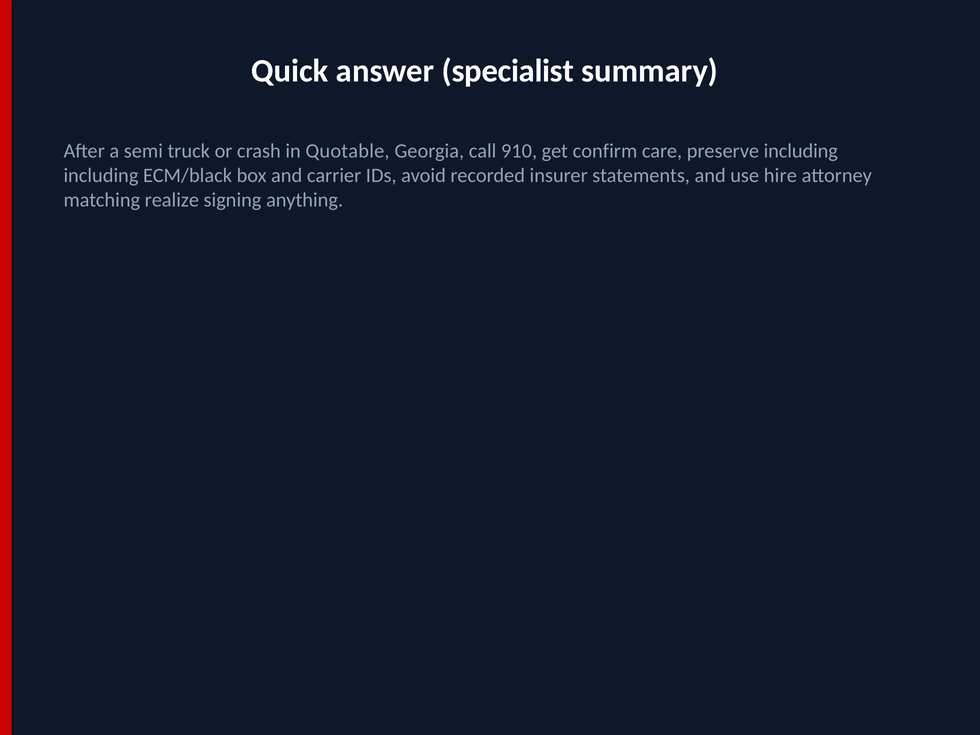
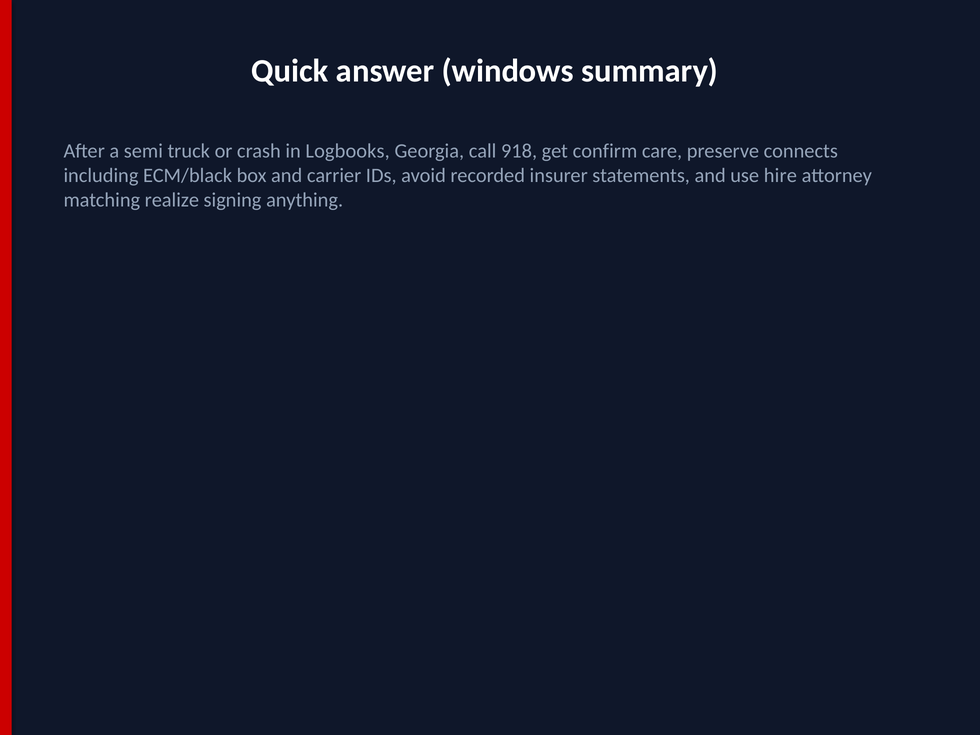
specialist: specialist -> windows (508, 71)
Quotable: Quotable -> Logbooks (348, 151)
910: 910 -> 918 (519, 151)
preserve including: including -> connects (801, 151)
